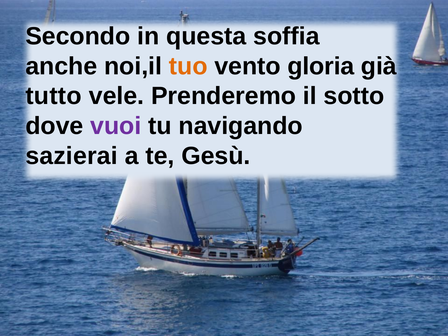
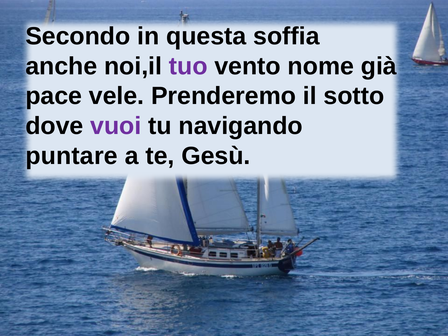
tuo colour: orange -> purple (188, 66)
gloria: gloria -> nome (321, 66)
tutto: tutto -> pace (54, 96)
sazierai: sazierai -> puntare (72, 156)
